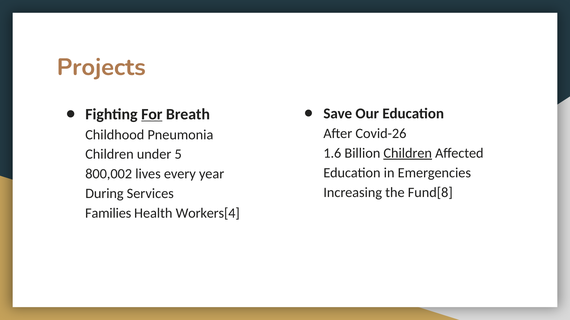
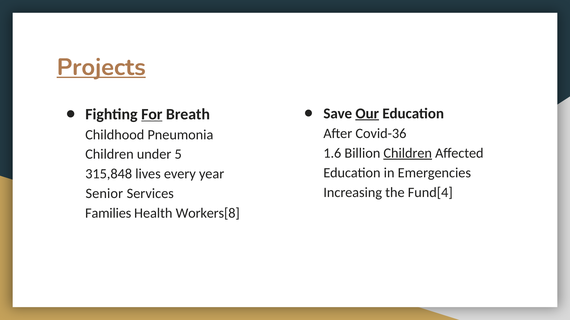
Projects underline: none -> present (101, 67)
Our underline: none -> present (367, 114)
Covid-26: Covid-26 -> Covid-36 (381, 134)
800,002: 800,002 -> 315,848 (109, 174)
Fund[8: Fund[8 -> Fund[4 (430, 193)
During: During -> Senior (104, 194)
Workers[4: Workers[4 -> Workers[8 (208, 214)
